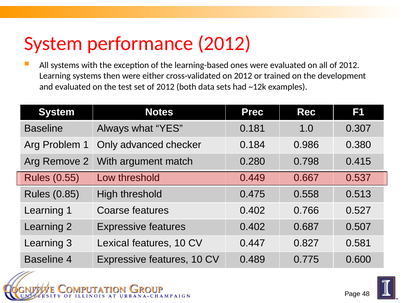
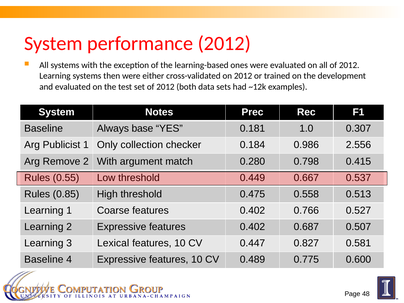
what: what -> base (142, 129)
Problem: Problem -> Publicist (62, 145)
advanced: advanced -> collection (142, 145)
0.380: 0.380 -> 2.556 (359, 145)
